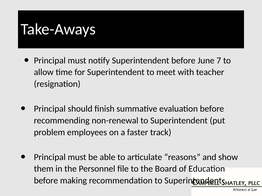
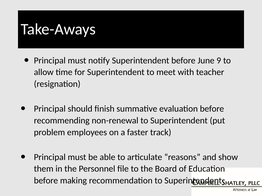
7: 7 -> 9 (219, 61)
